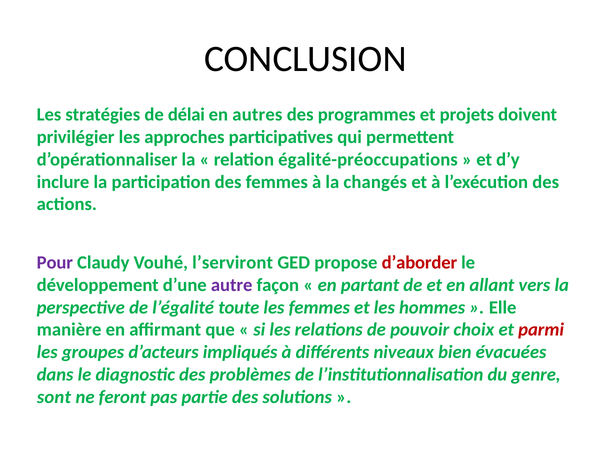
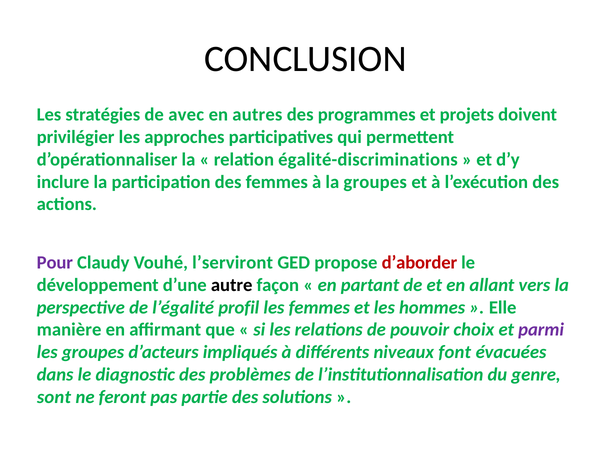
délai: délai -> avec (186, 115)
égalité-préoccupations: égalité-préoccupations -> égalité-discriminations (368, 160)
la changés: changés -> groupes (375, 182)
autre colour: purple -> black (232, 285)
toute: toute -> profil (239, 308)
parmi colour: red -> purple (541, 330)
bien: bien -> font (455, 352)
